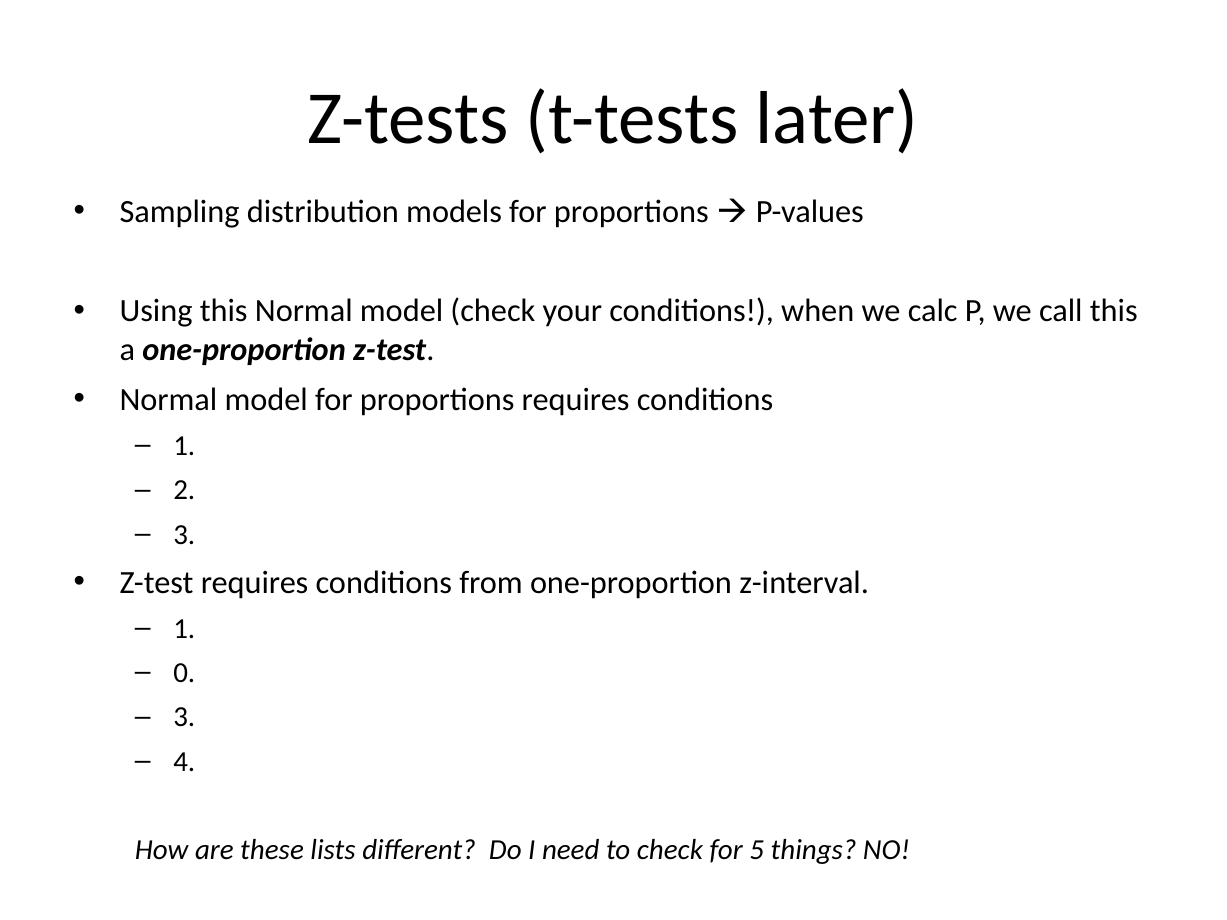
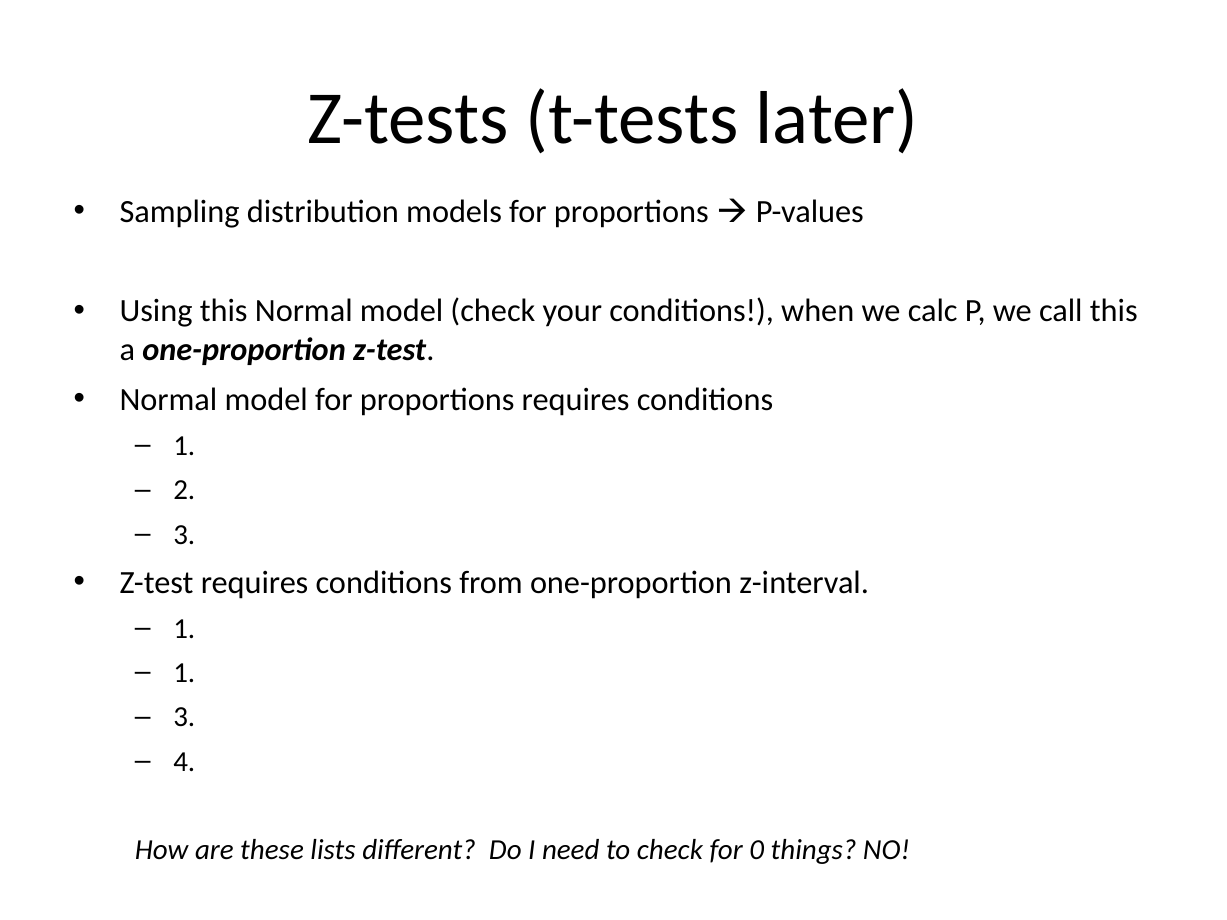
0: 0 -> 1 (184, 673)
5: 5 -> 0 (757, 851)
